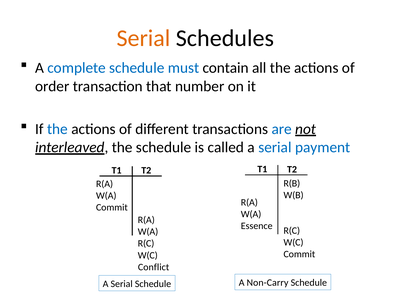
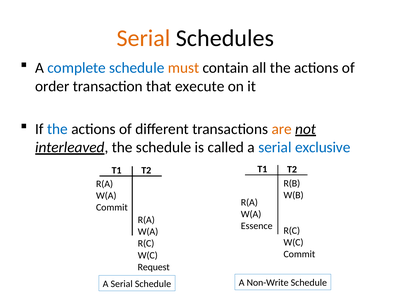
must colour: blue -> orange (184, 68)
number: number -> execute (200, 86)
are colour: blue -> orange (282, 129)
payment: payment -> exclusive (323, 148)
Conflict: Conflict -> Request (154, 268)
Non-Carry: Non-Carry -> Non-Write (268, 283)
